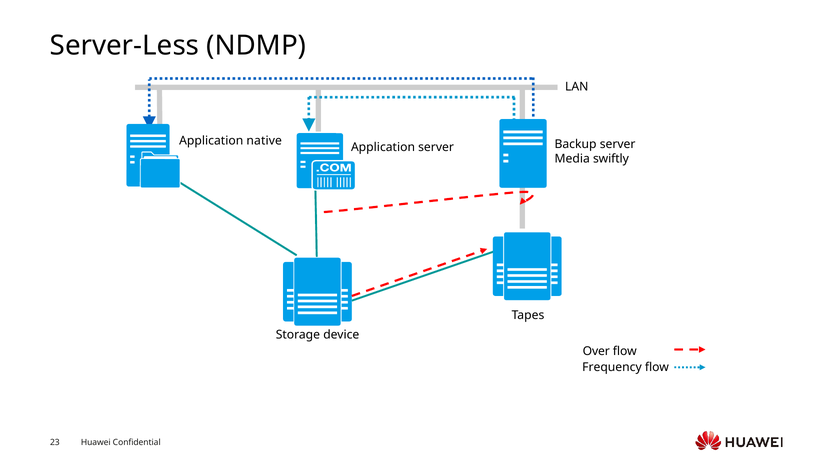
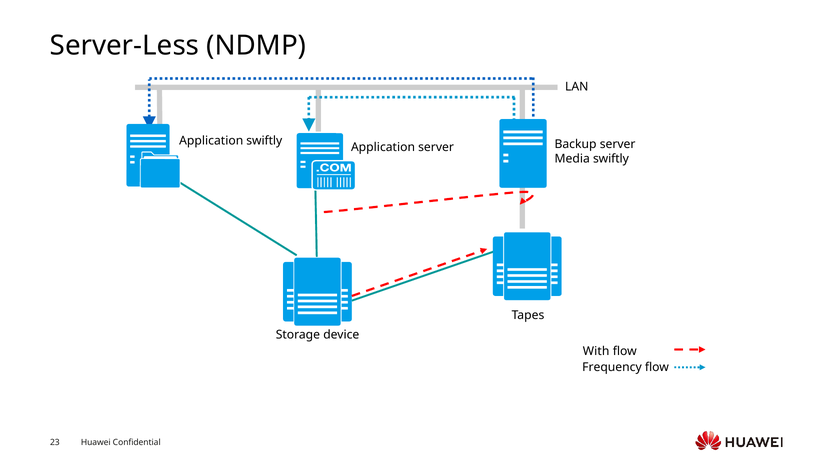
Application native: native -> swiftly (264, 141)
Over: Over -> With (596, 351)
